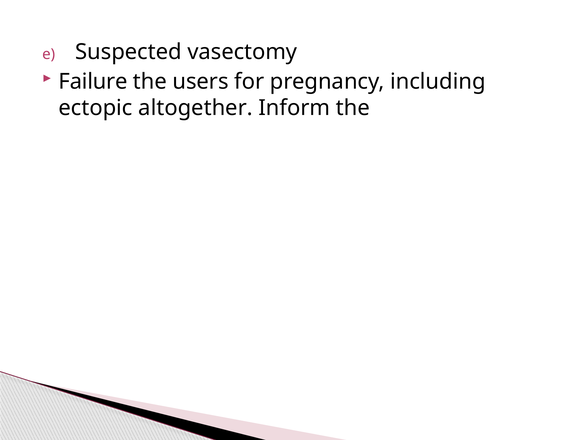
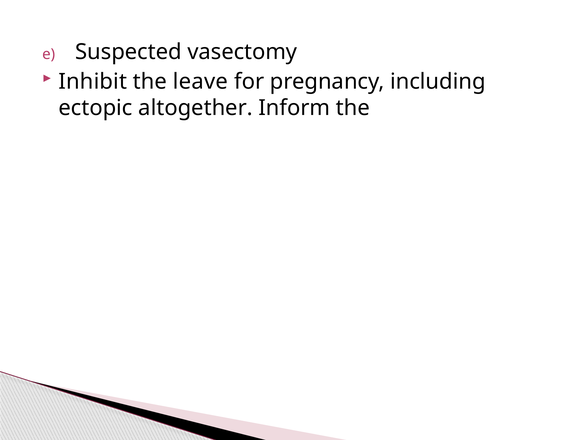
Failure: Failure -> Inhibit (93, 82)
users: users -> leave (200, 82)
